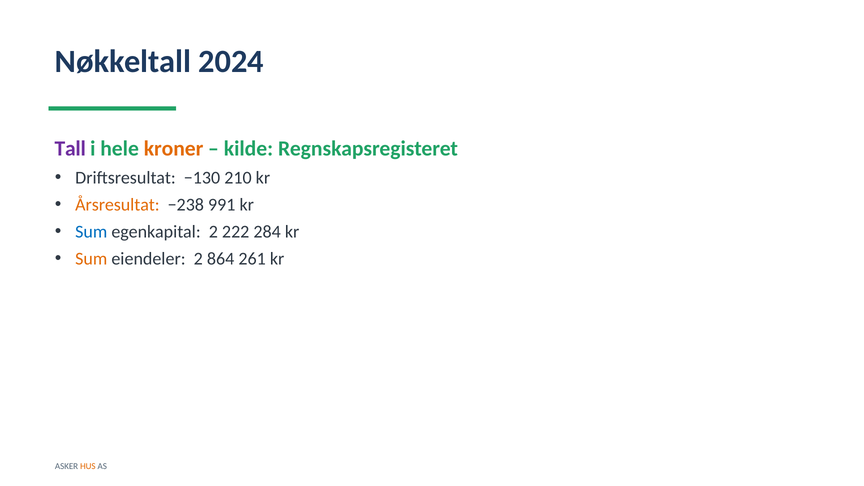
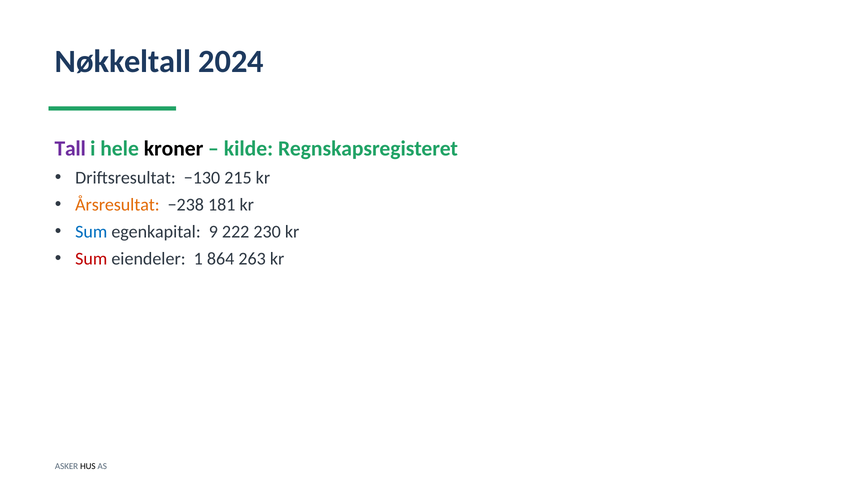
kroner colour: orange -> black (174, 149)
210: 210 -> 215 (238, 178)
991: 991 -> 181 (222, 205)
egenkapital 2: 2 -> 9 (213, 232)
284: 284 -> 230 (267, 232)
Sum colour: orange -> red (91, 259)
eiendeler 2: 2 -> 1 (198, 259)
261: 261 -> 263 (252, 259)
HUS colour: orange -> black (88, 466)
